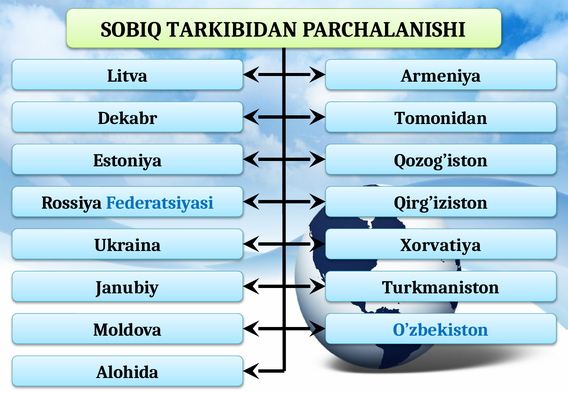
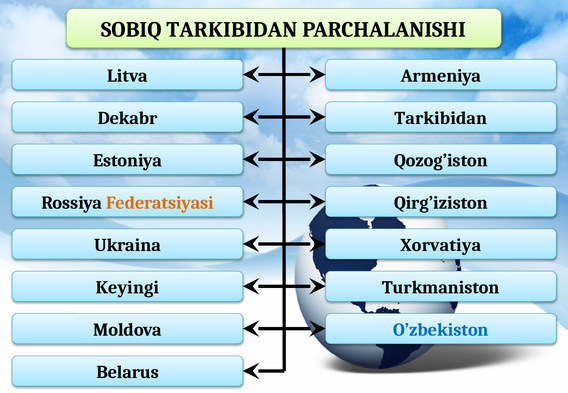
Tomonidan: Tomonidan -> Tarkibidan (441, 118)
Federatsiyasi colour: blue -> orange (160, 203)
Janubiy: Janubiy -> Keyingi (127, 288)
Alohida: Alohida -> Belarus (128, 372)
